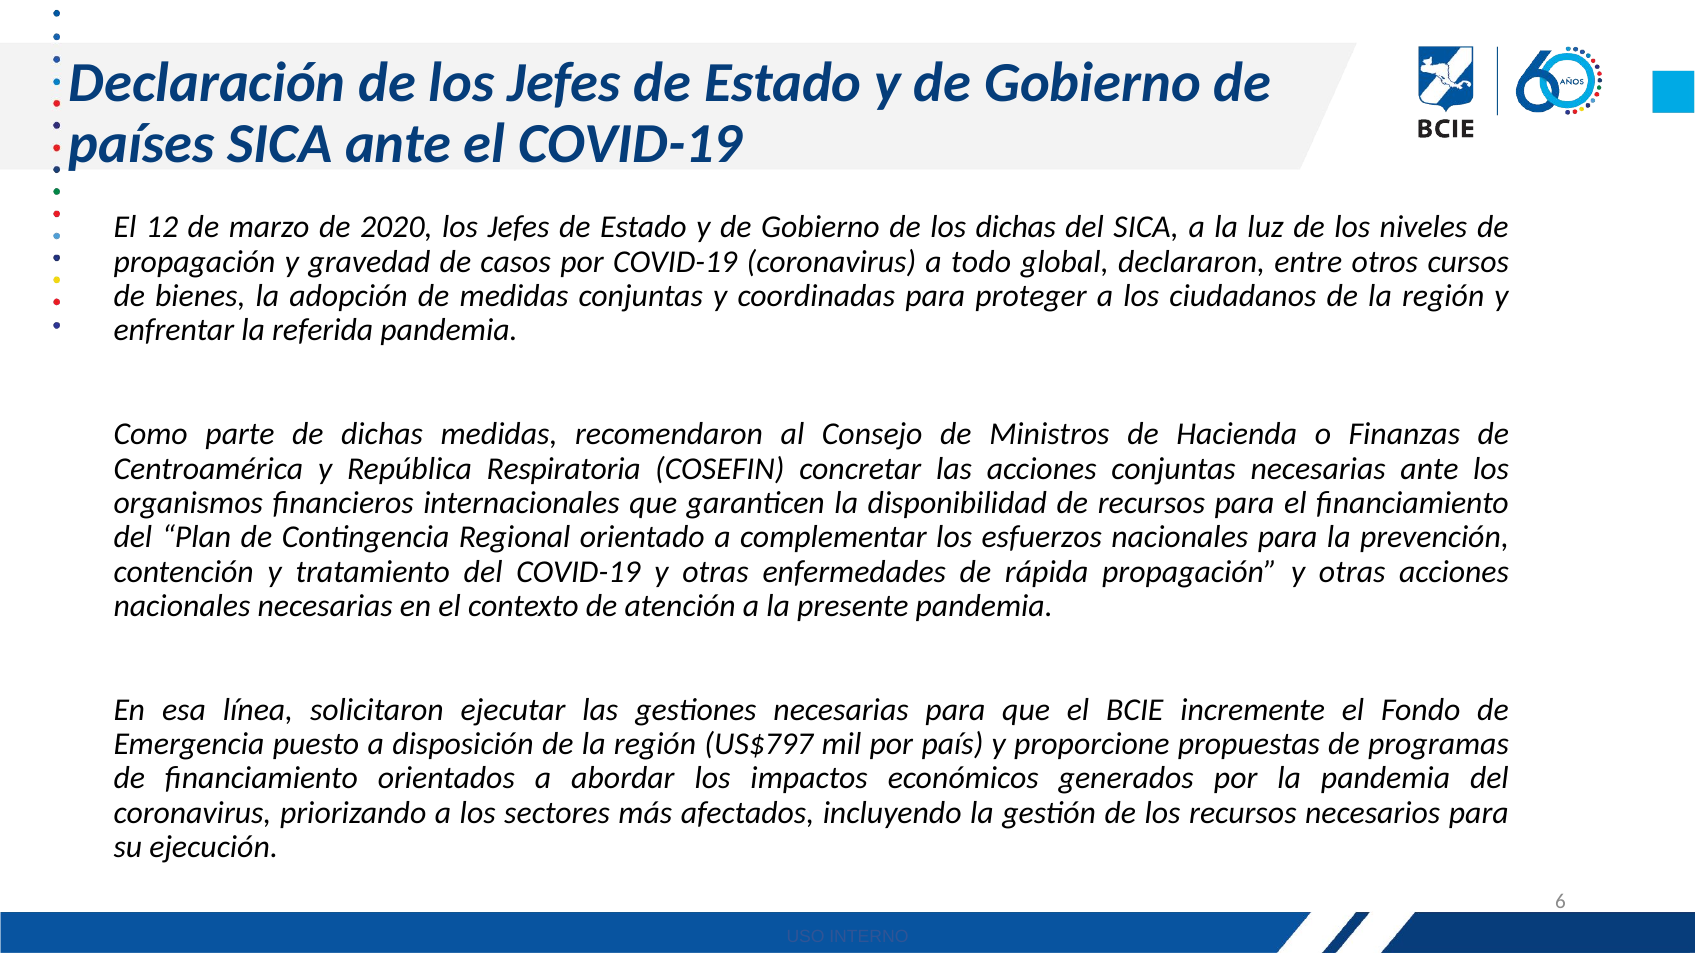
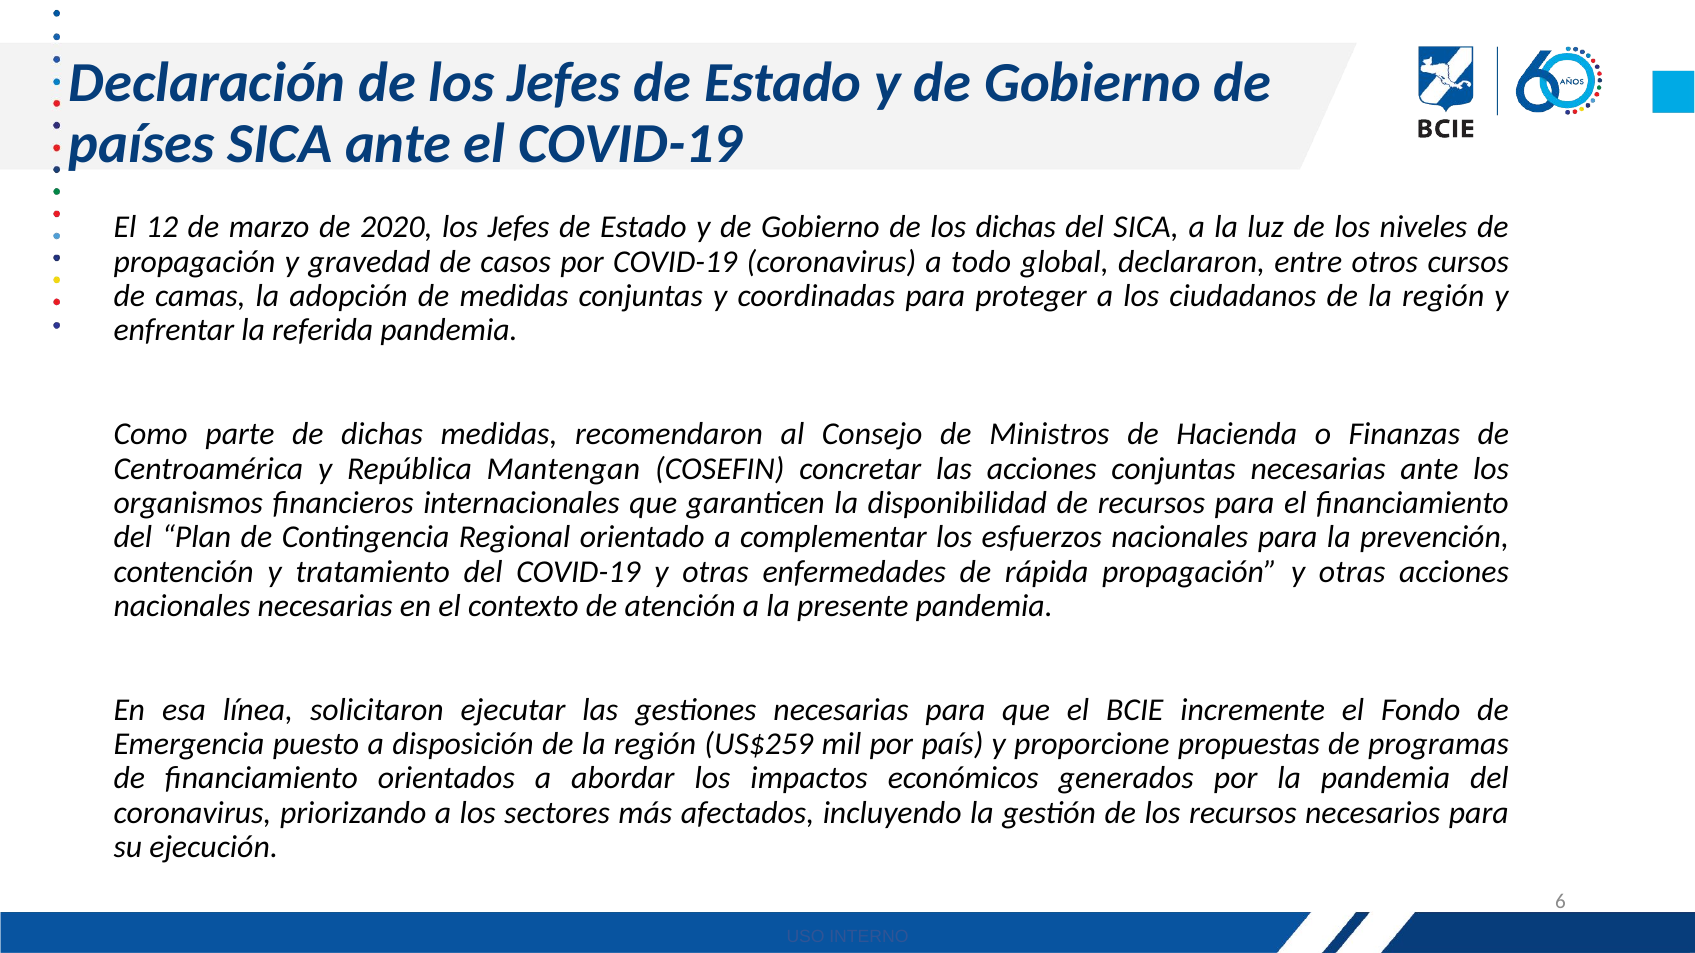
bienes: bienes -> camas (200, 296)
Respiratoria: Respiratoria -> Mantengan (563, 469)
US$797: US$797 -> US$259 (759, 744)
